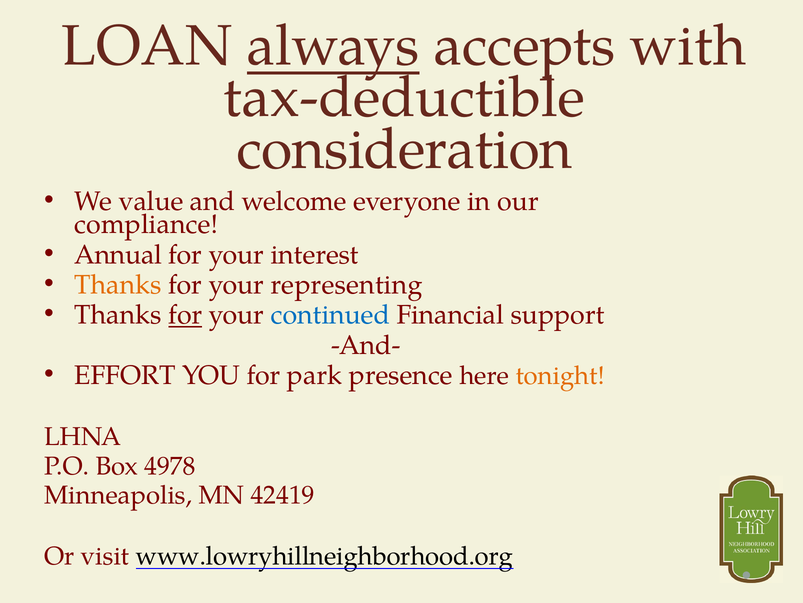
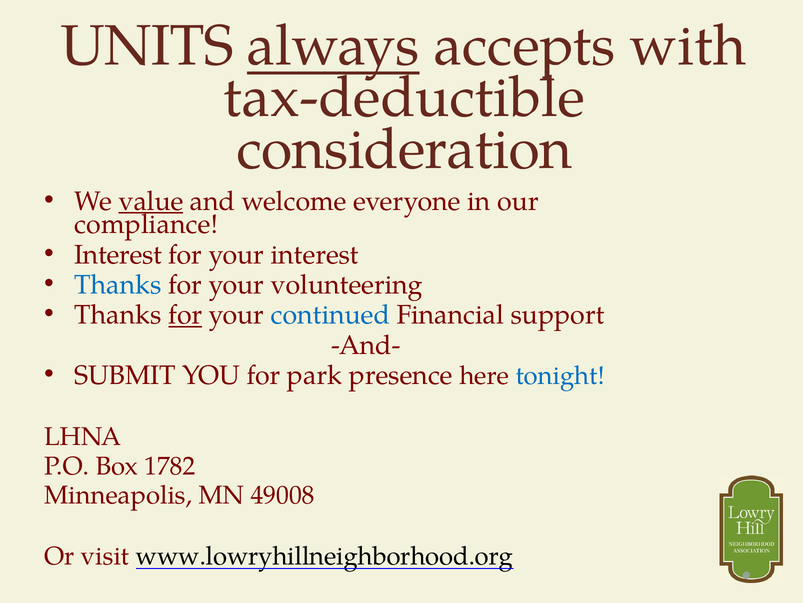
LOAN: LOAN -> UNITS (147, 46)
value underline: none -> present (151, 201)
Annual: Annual -> Interest (118, 254)
Thanks colour: orange -> blue (118, 285)
representing: representing -> volunteering (347, 285)
EFFORT: EFFORT -> SUBMIT (125, 375)
tonight colour: orange -> blue (560, 375)
4978: 4978 -> 1782 (170, 466)
42419: 42419 -> 49008 (283, 495)
